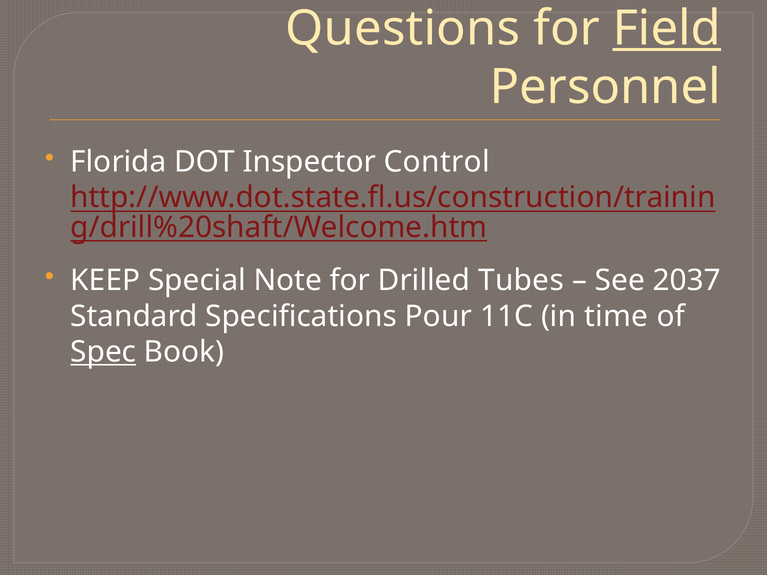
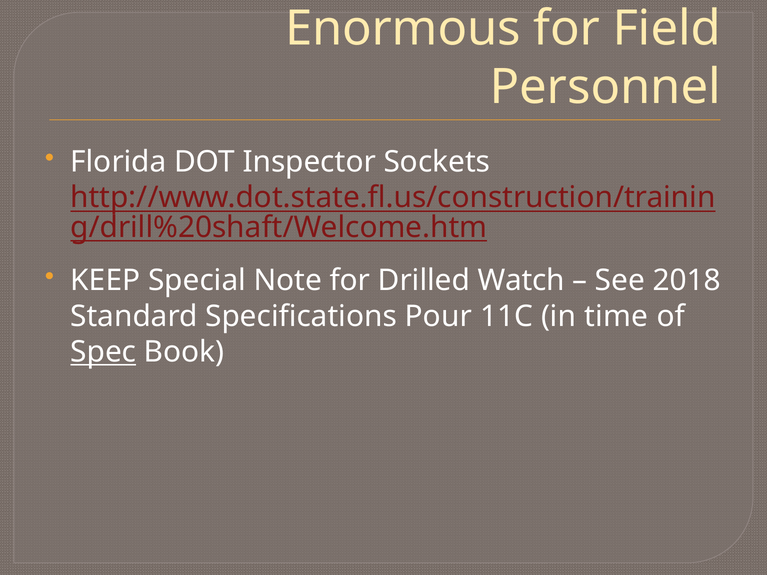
Questions: Questions -> Enormous (403, 29)
Field underline: present -> none (667, 29)
Control: Control -> Sockets (437, 162)
Tubes: Tubes -> Watch (521, 281)
2037: 2037 -> 2018 (687, 281)
